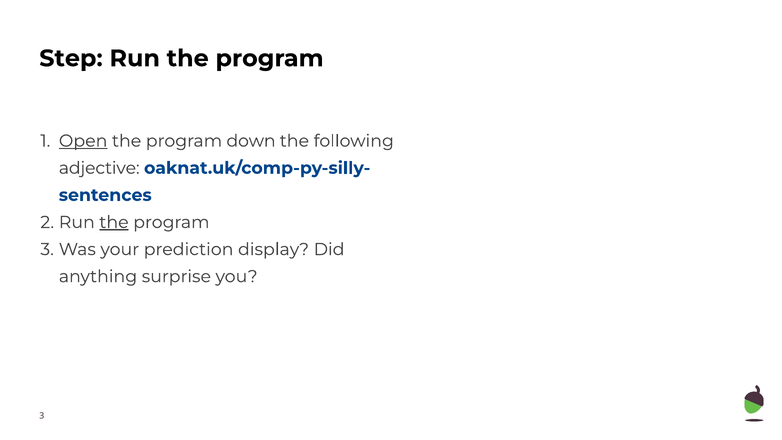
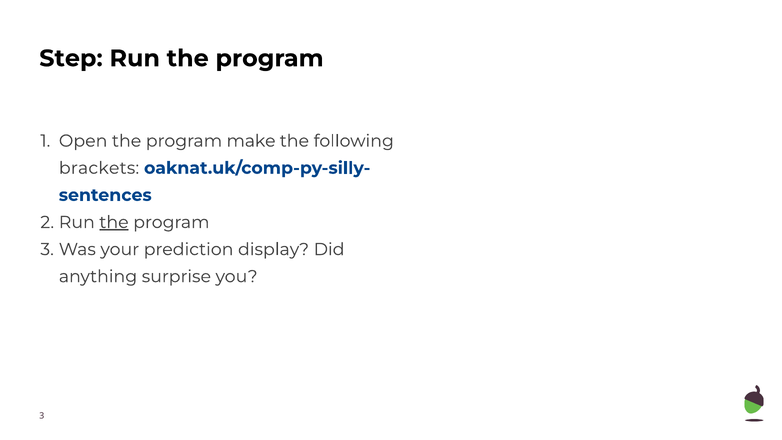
Open underline: present -> none (83, 141)
down: down -> make (251, 141)
adjective: adjective -> brackets (99, 168)
